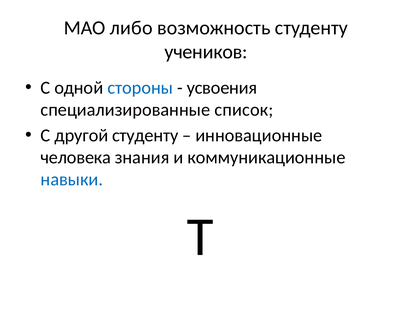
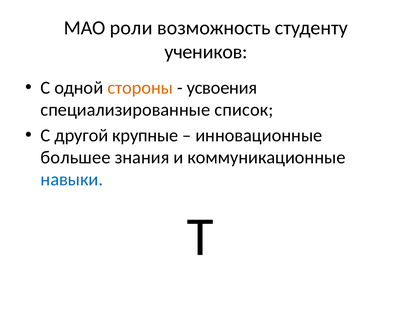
либо: либо -> роли (131, 28)
стороны colour: blue -> orange (140, 88)
другой студенту: студенту -> крупные (145, 135)
человека: человека -> большее (76, 157)
